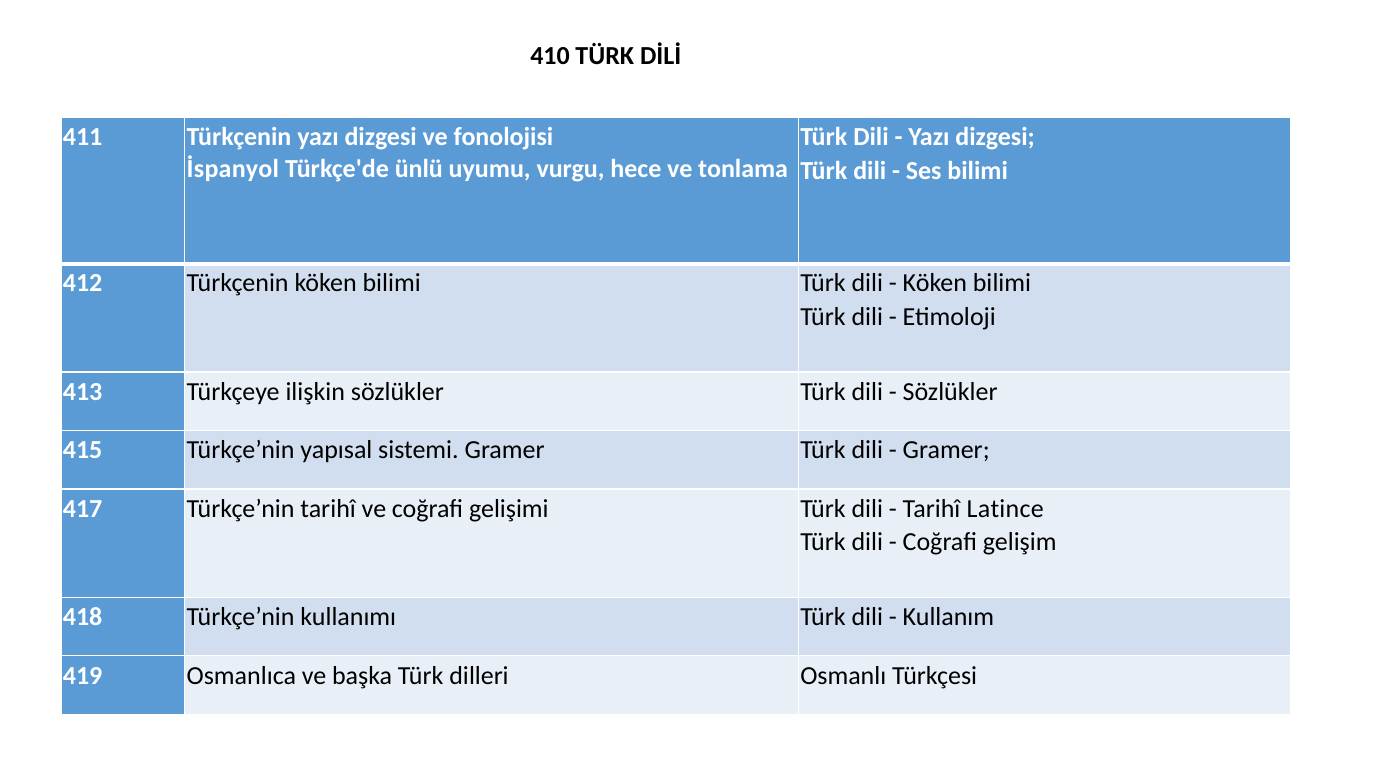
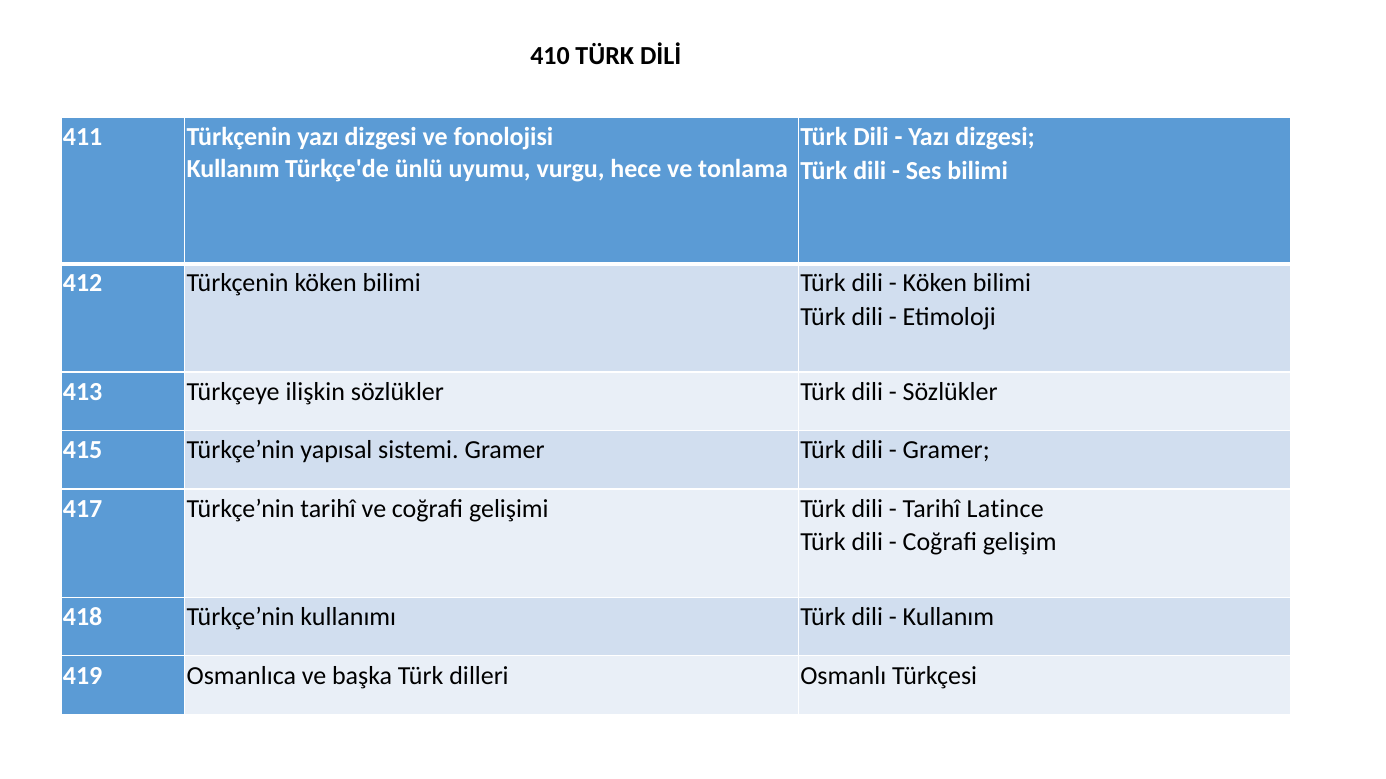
İspanyol: İspanyol -> Kullanım (233, 169)
